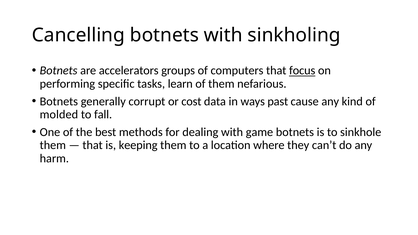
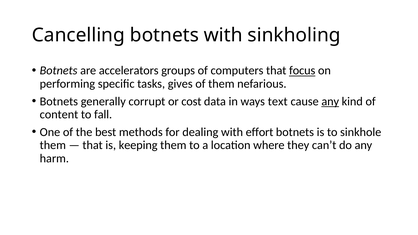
learn: learn -> gives (180, 84)
past: past -> text (278, 101)
any underline: none -> present (330, 101)
molded: molded -> content (59, 115)
game: game -> effort (260, 132)
